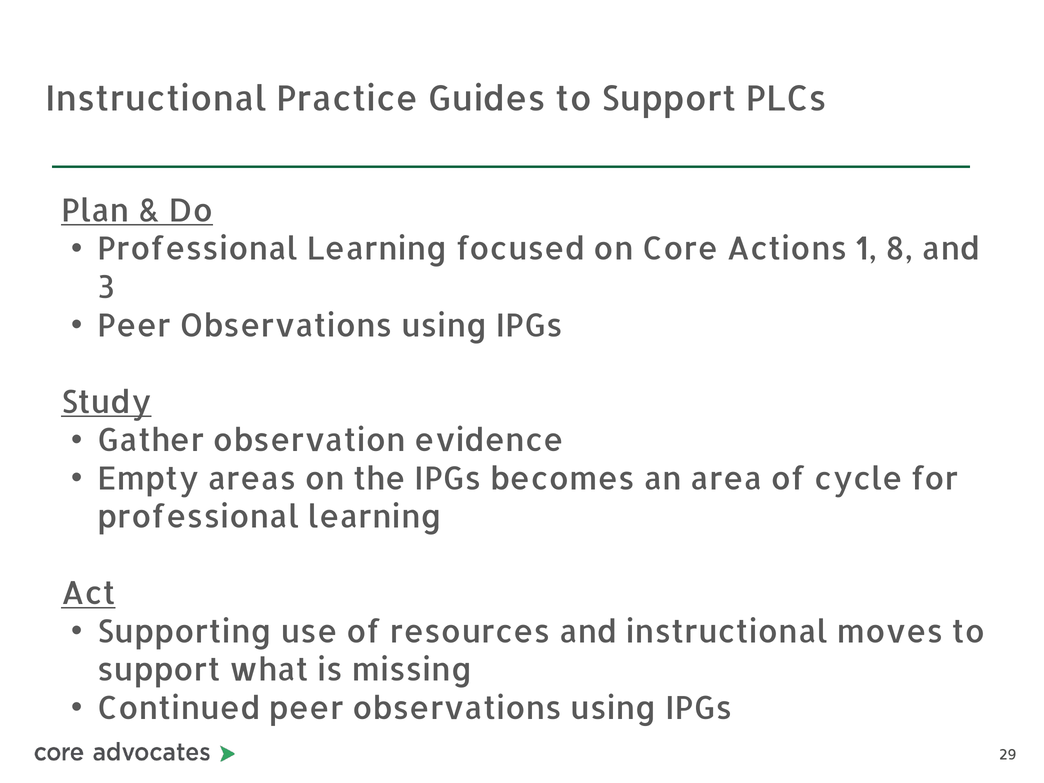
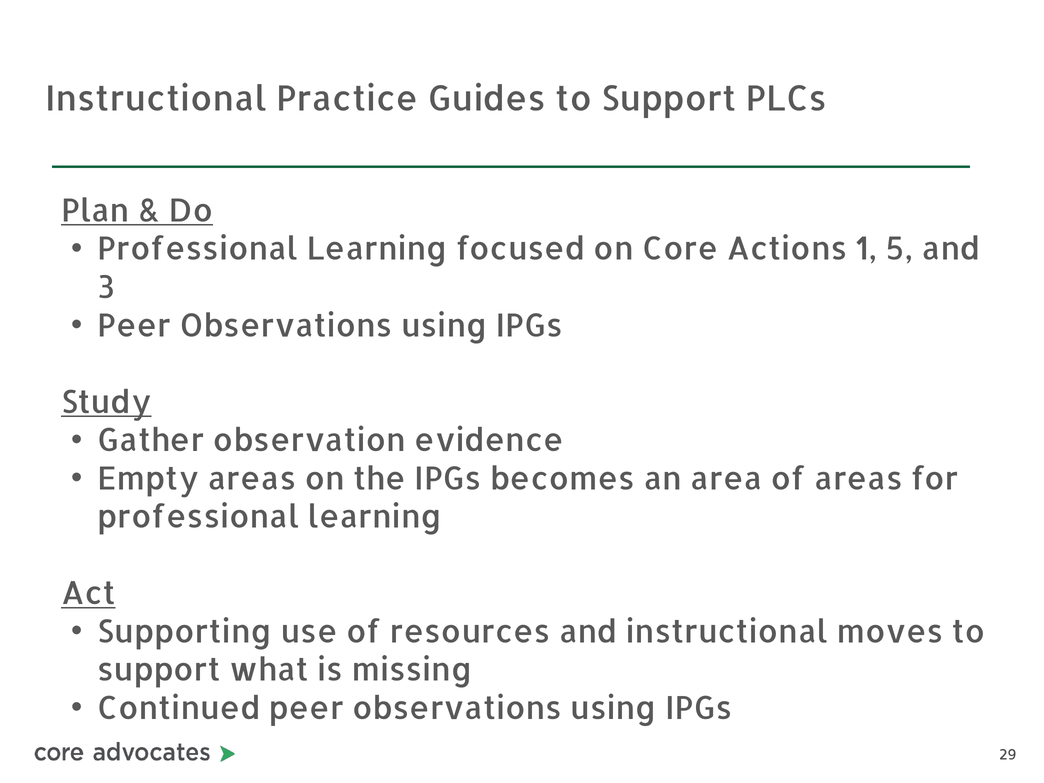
8: 8 -> 5 (899, 249)
of cycle: cycle -> areas (859, 479)
